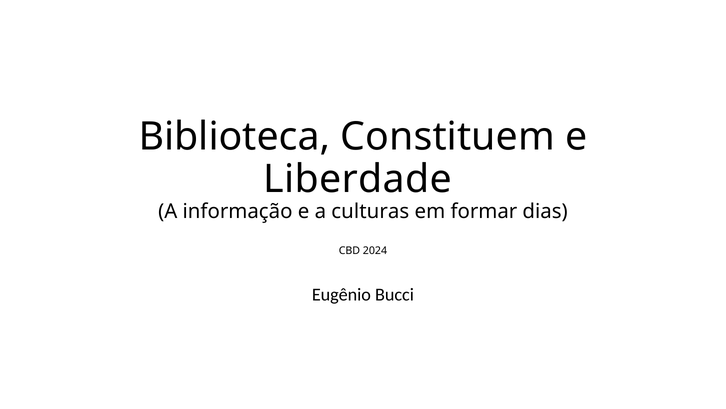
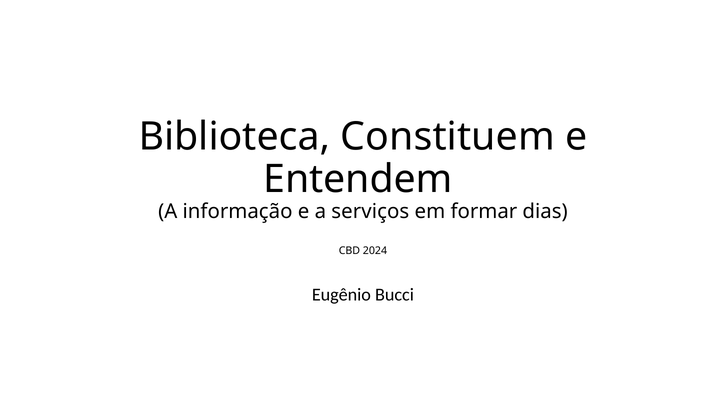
Liberdade: Liberdade -> Entendem (358, 179)
culturas: culturas -> serviços (370, 211)
